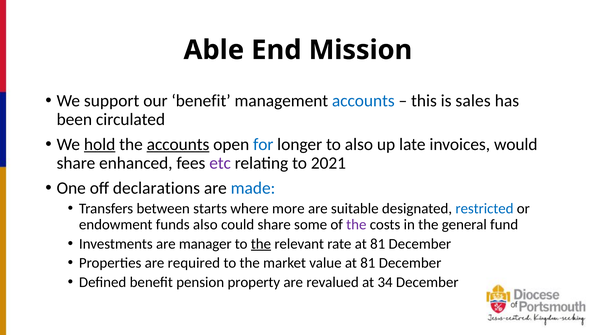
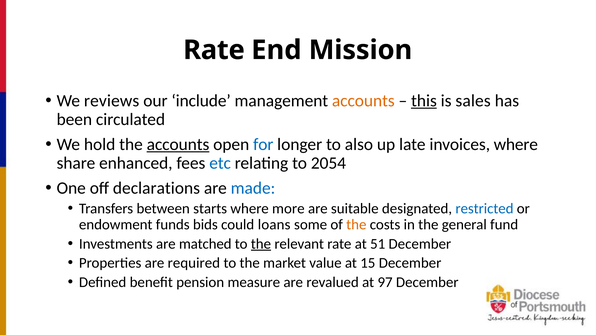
Able: Able -> Rate (214, 50)
support: support -> reviews (112, 101)
our benefit: benefit -> include (201, 101)
accounts colour: blue -> orange (363, 101)
this underline: none -> present (424, 101)
hold underline: present -> none (100, 144)
invoices would: would -> where (516, 144)
etc colour: purple -> blue (220, 163)
2021: 2021 -> 2054 (328, 163)
funds also: also -> bids (205, 225)
could share: share -> loans (274, 225)
the colour: purple -> orange (356, 225)
manager: manager -> matched (205, 244)
rate at 81: 81 -> 51 (378, 244)
value at 81: 81 -> 15 (368, 263)
property: property -> measure (254, 282)
34: 34 -> 97 (385, 282)
